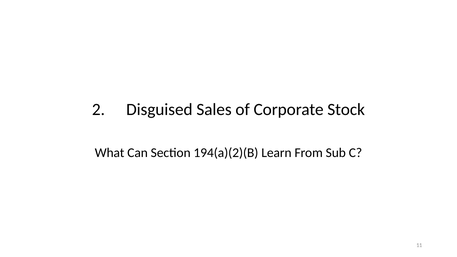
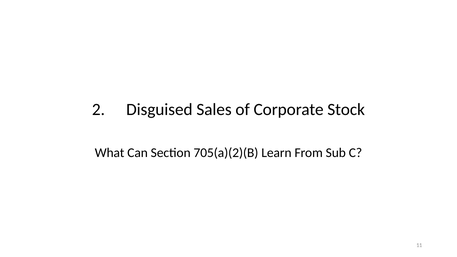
194(a)(2)(B: 194(a)(2)(B -> 705(a)(2)(B (226, 153)
